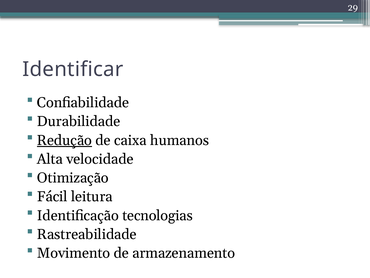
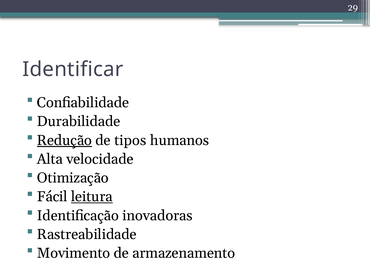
caixa: caixa -> tipos (130, 140)
leitura underline: none -> present (92, 196)
tecnologias: tecnologias -> inovadoras (158, 215)
